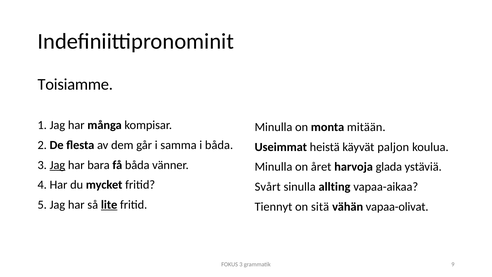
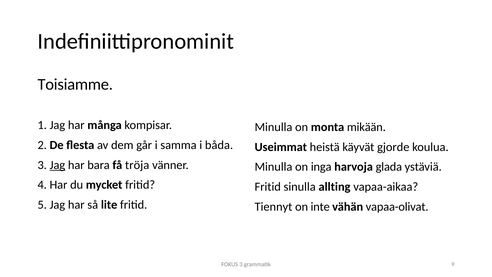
mitään: mitään -> mikään (366, 127)
paljon: paljon -> gjorde (393, 147)
få båda: båda -> tröja (137, 165)
året: året -> inga (321, 167)
Svårt: Svårt -> Fritid (268, 187)
lite underline: present -> none (109, 205)
sitä: sitä -> inte (320, 207)
